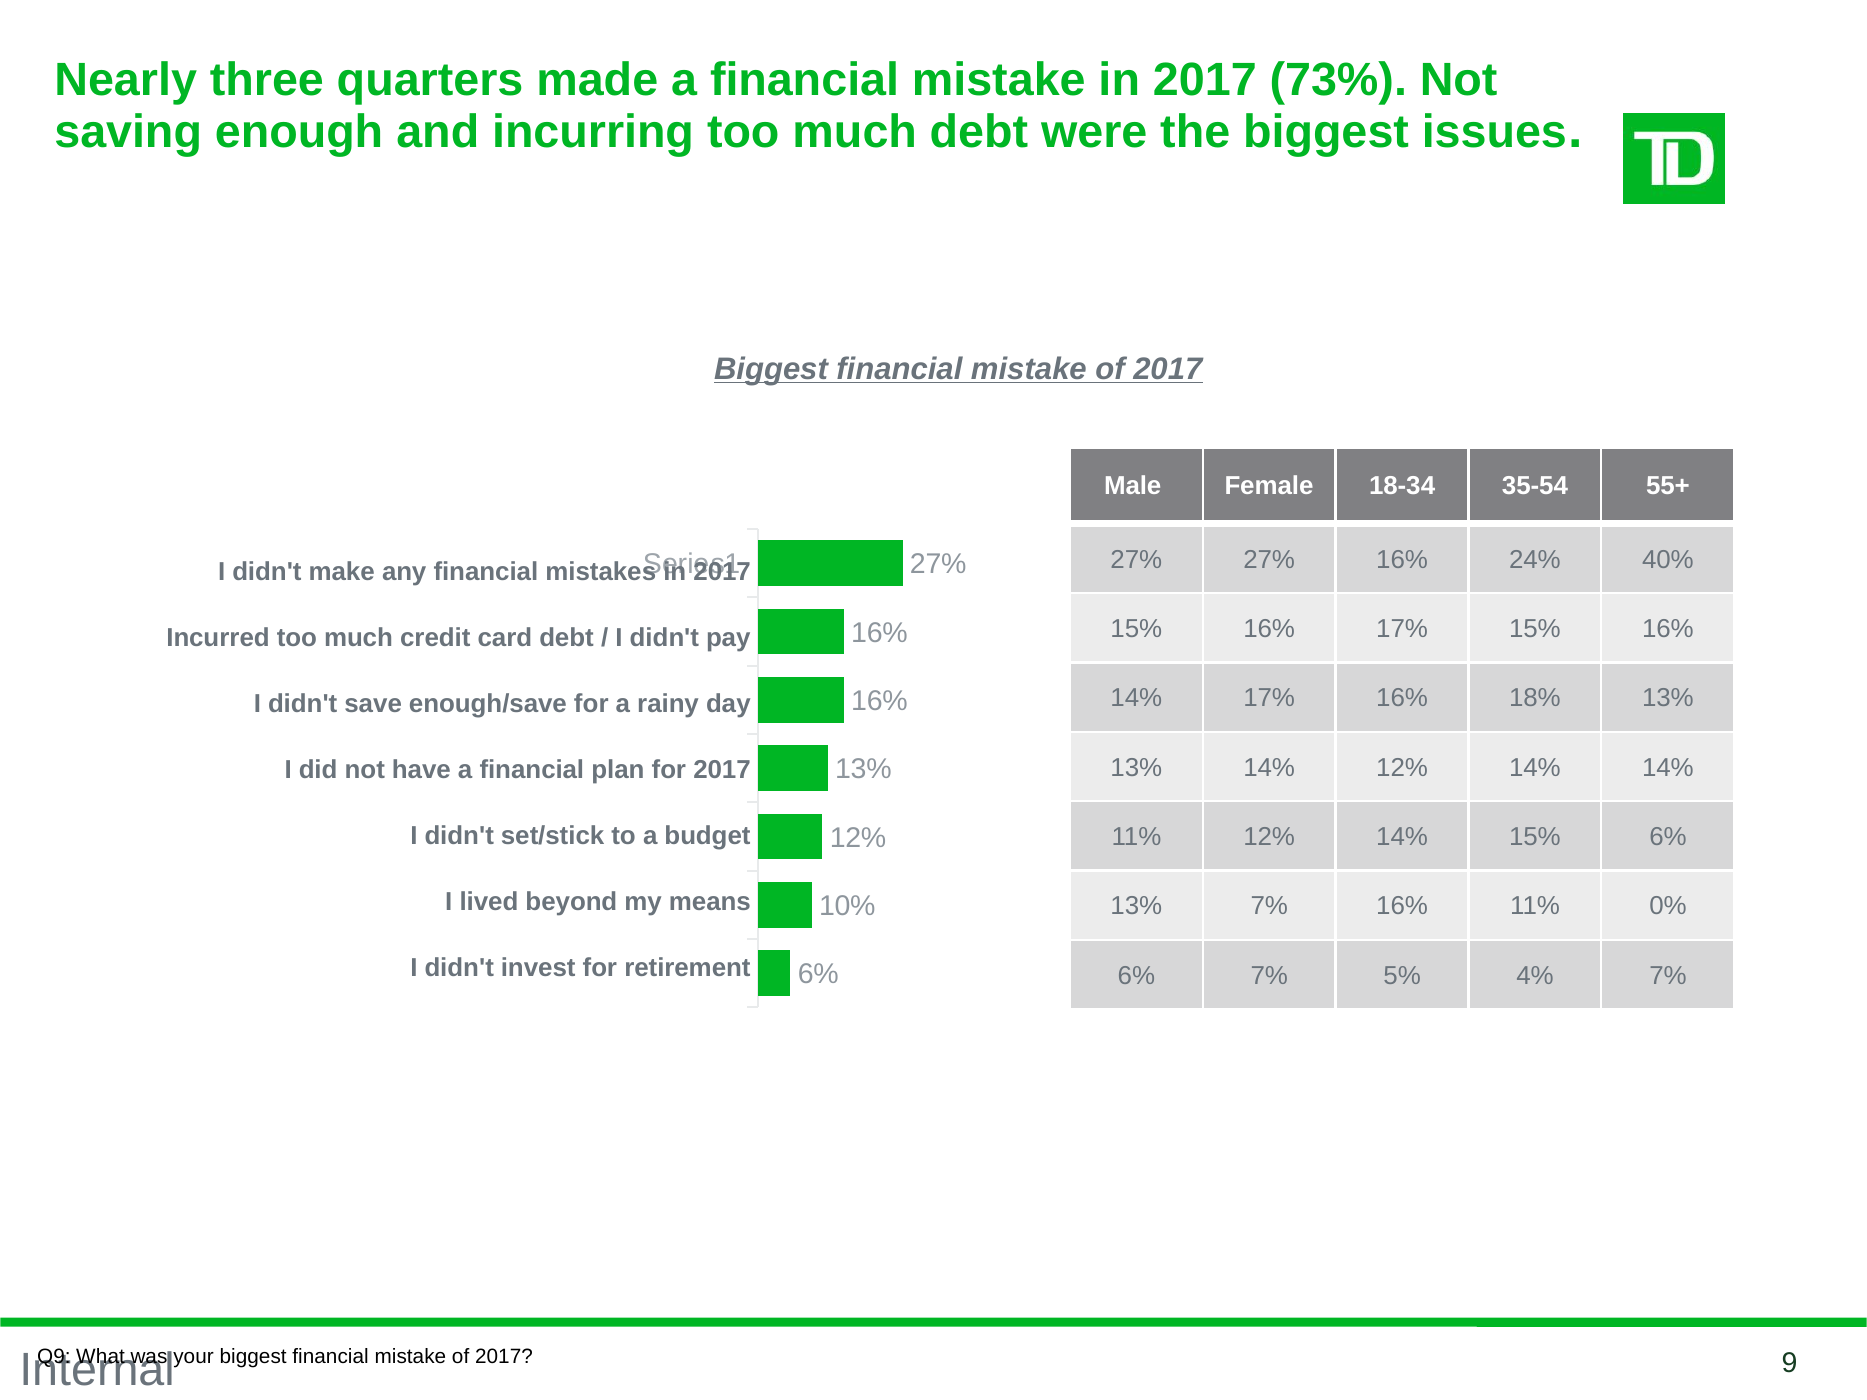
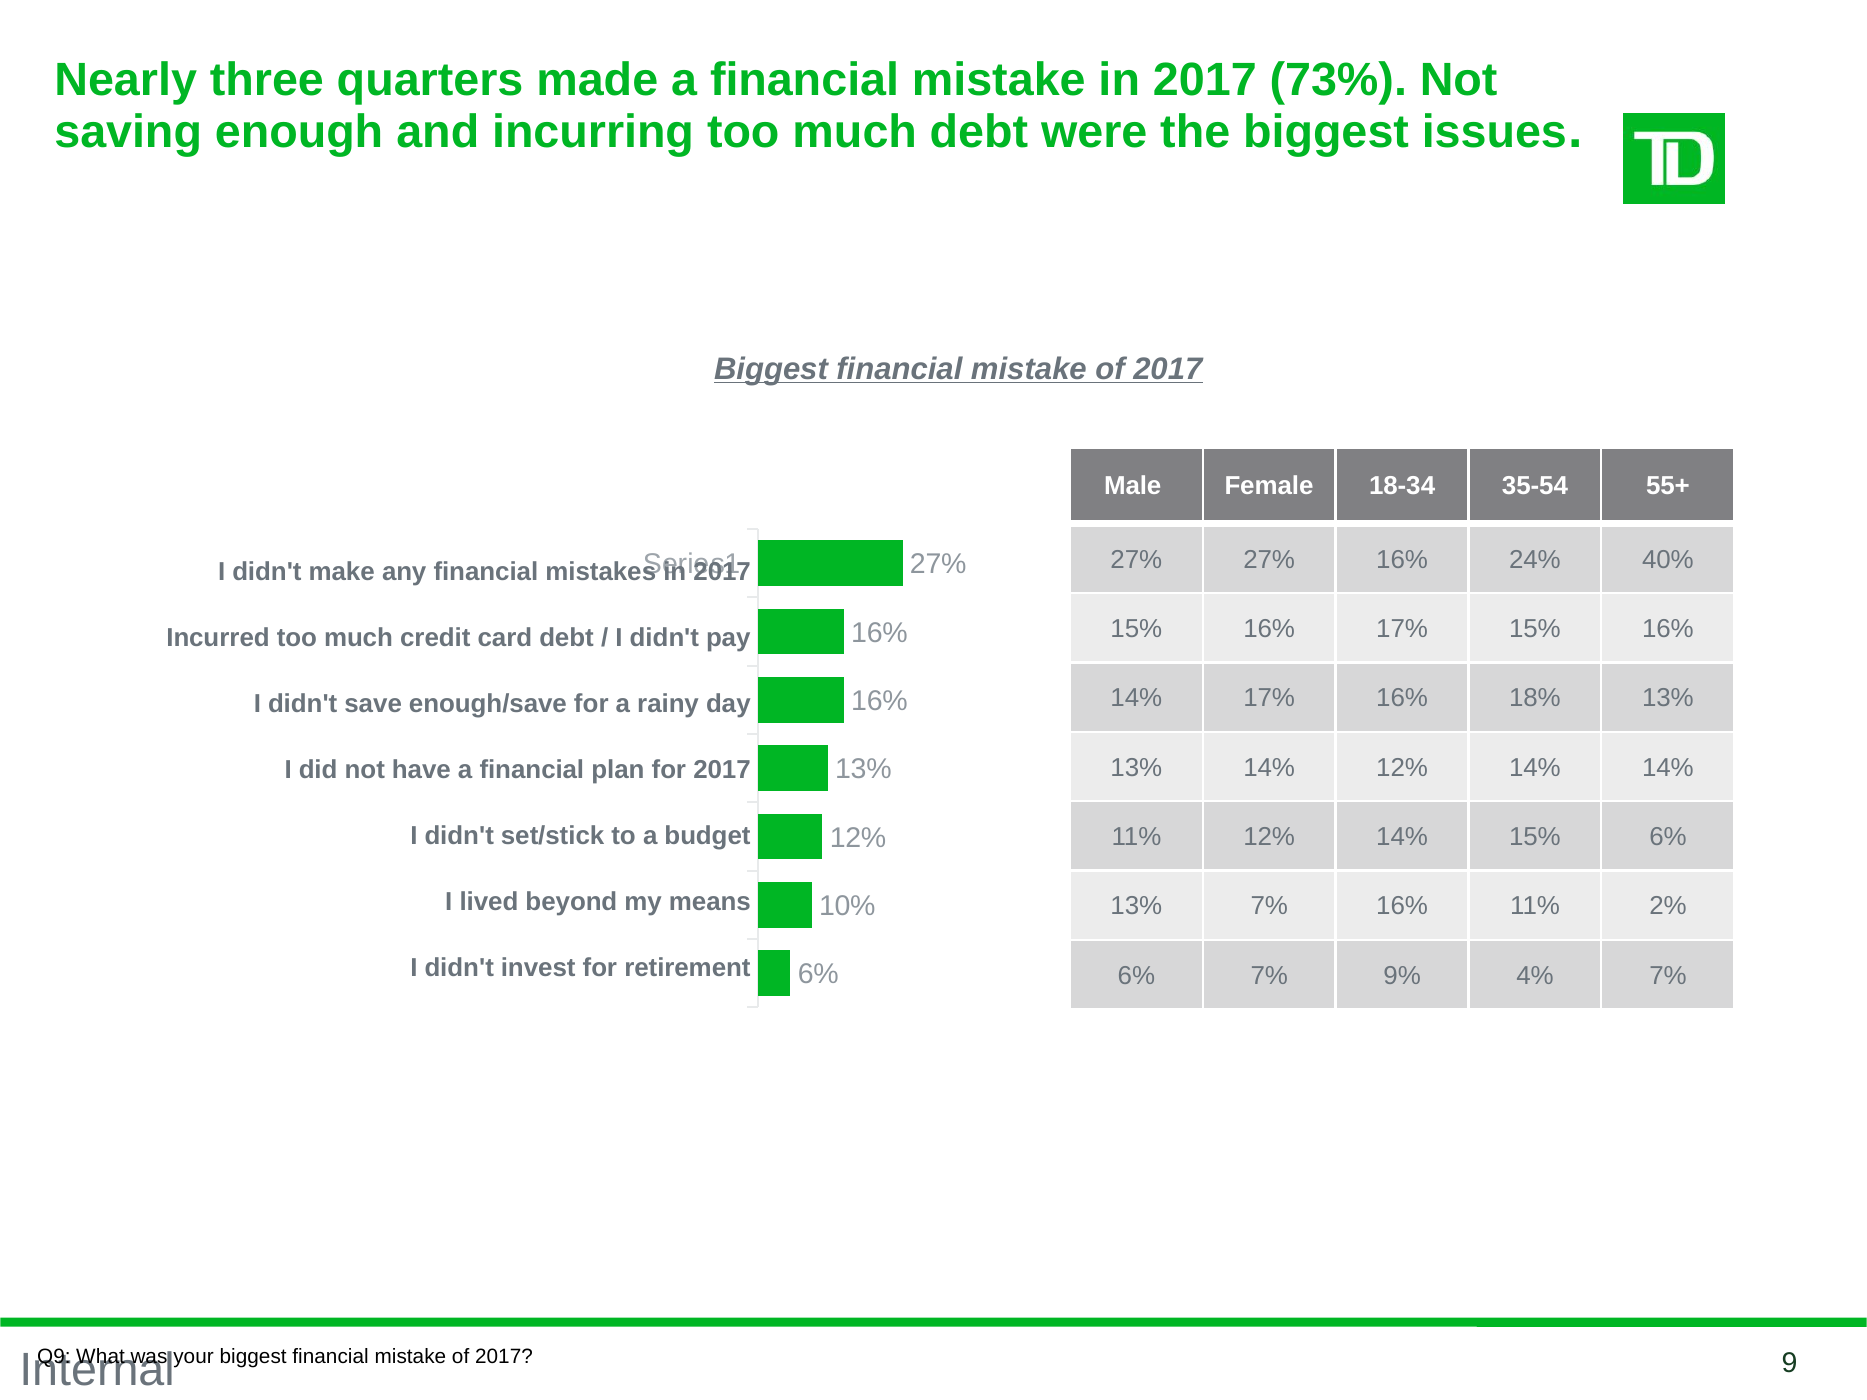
0%: 0% -> 2% (1668, 906)
5%: 5% -> 9% (1402, 976)
